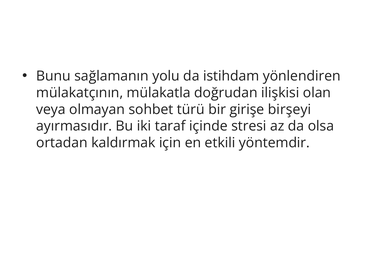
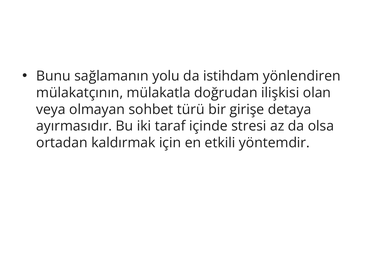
birşeyi: birşeyi -> detaya (290, 110)
